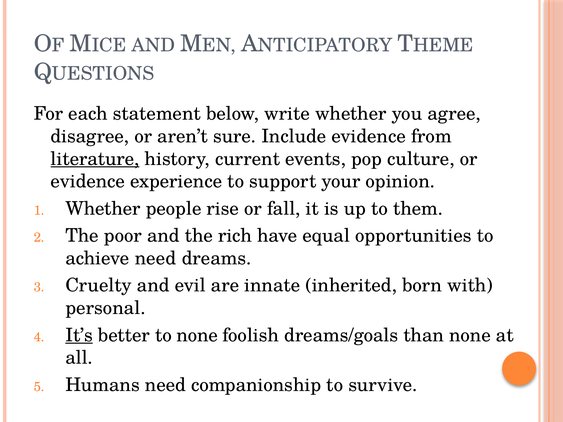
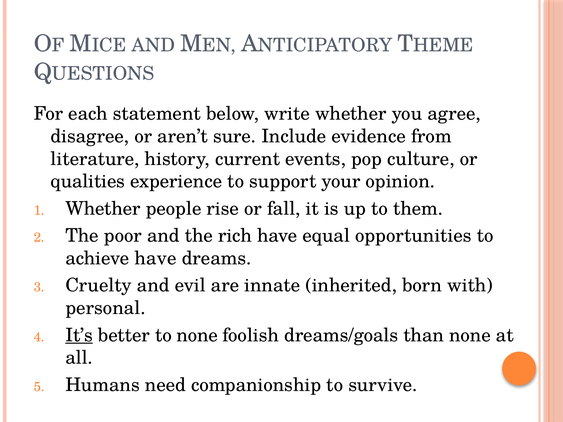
literature underline: present -> none (95, 159)
evidence: evidence -> qualities (88, 181)
achieve need: need -> have (155, 258)
